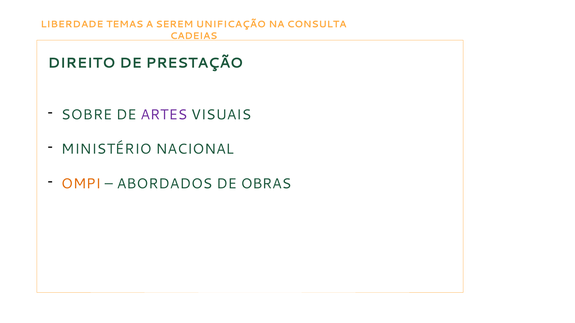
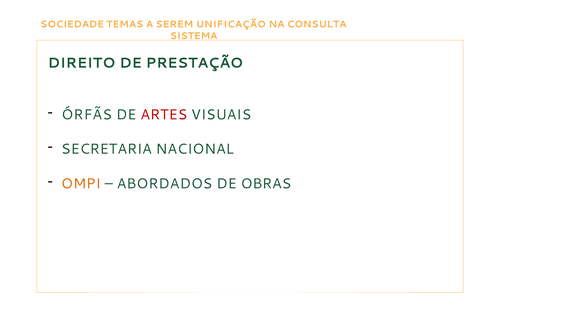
LIBERDADE: LIBERDADE -> SOCIEDADE (72, 24)
CADEIAS: CADEIAS -> SISTEMA (194, 36)
SOBRE: SOBRE -> ÓRFÃS (87, 115)
ARTES colour: purple -> red (164, 115)
MINISTÉRIO: MINISTÉRIO -> SECRETARIA (107, 149)
